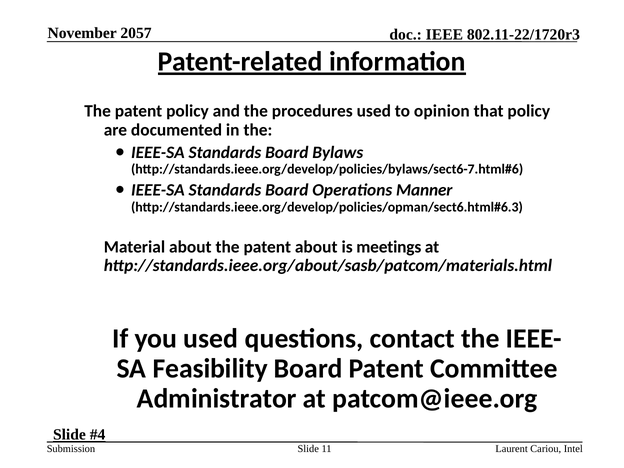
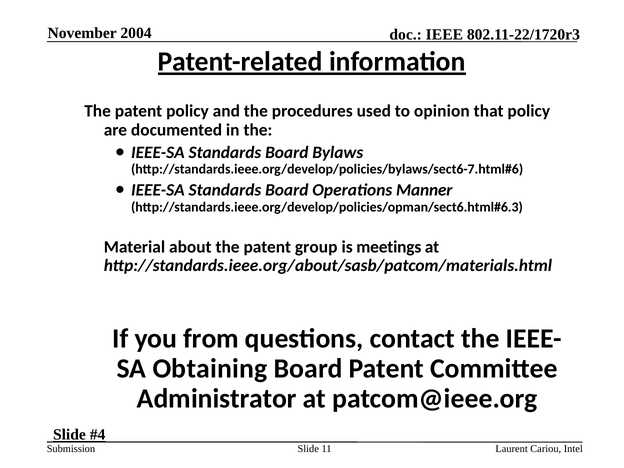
2057: 2057 -> 2004 (136, 33)
patent about: about -> group (316, 247)
you used: used -> from (211, 339)
Feasibility: Feasibility -> Obtaining (210, 369)
